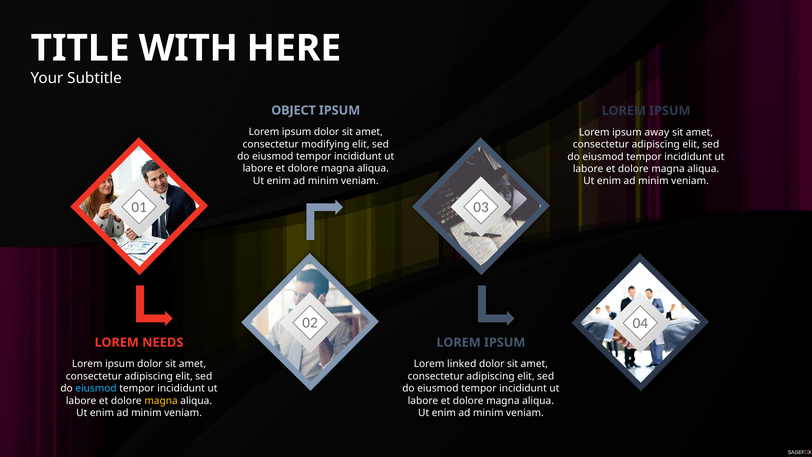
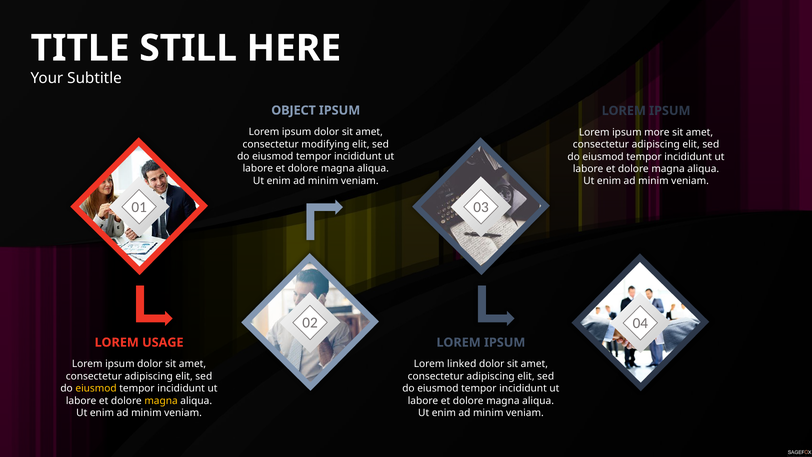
WITH: WITH -> STILL (188, 48)
away: away -> more (657, 132)
NEEDS: NEEDS -> USAGE (163, 342)
eiusmod colour: light blue -> yellow (96, 388)
